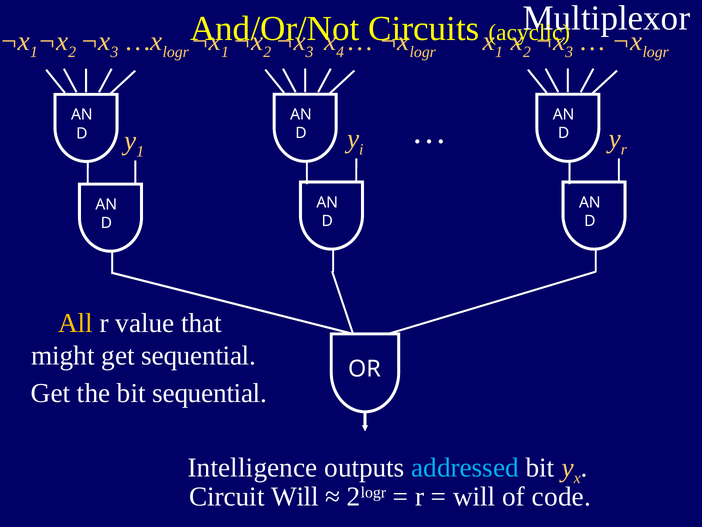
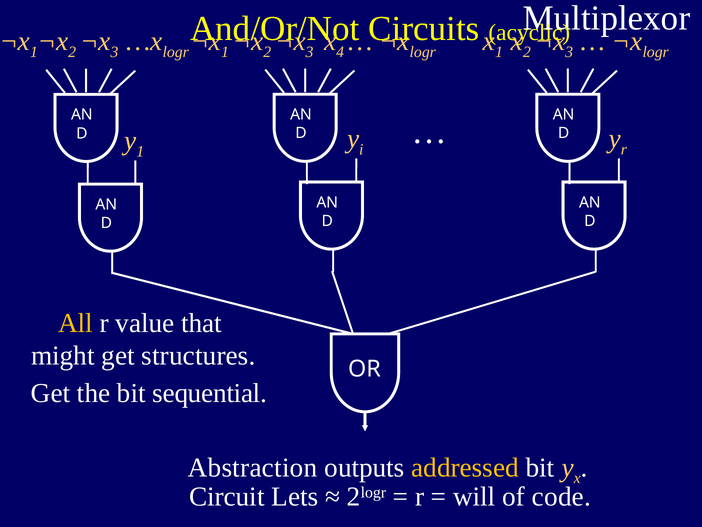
get sequential: sequential -> structures (199, 356)
Intelligence: Intelligence -> Abstraction (253, 467)
addressed colour: light blue -> yellow (465, 467)
Circuit Will: Will -> Lets (295, 496)
